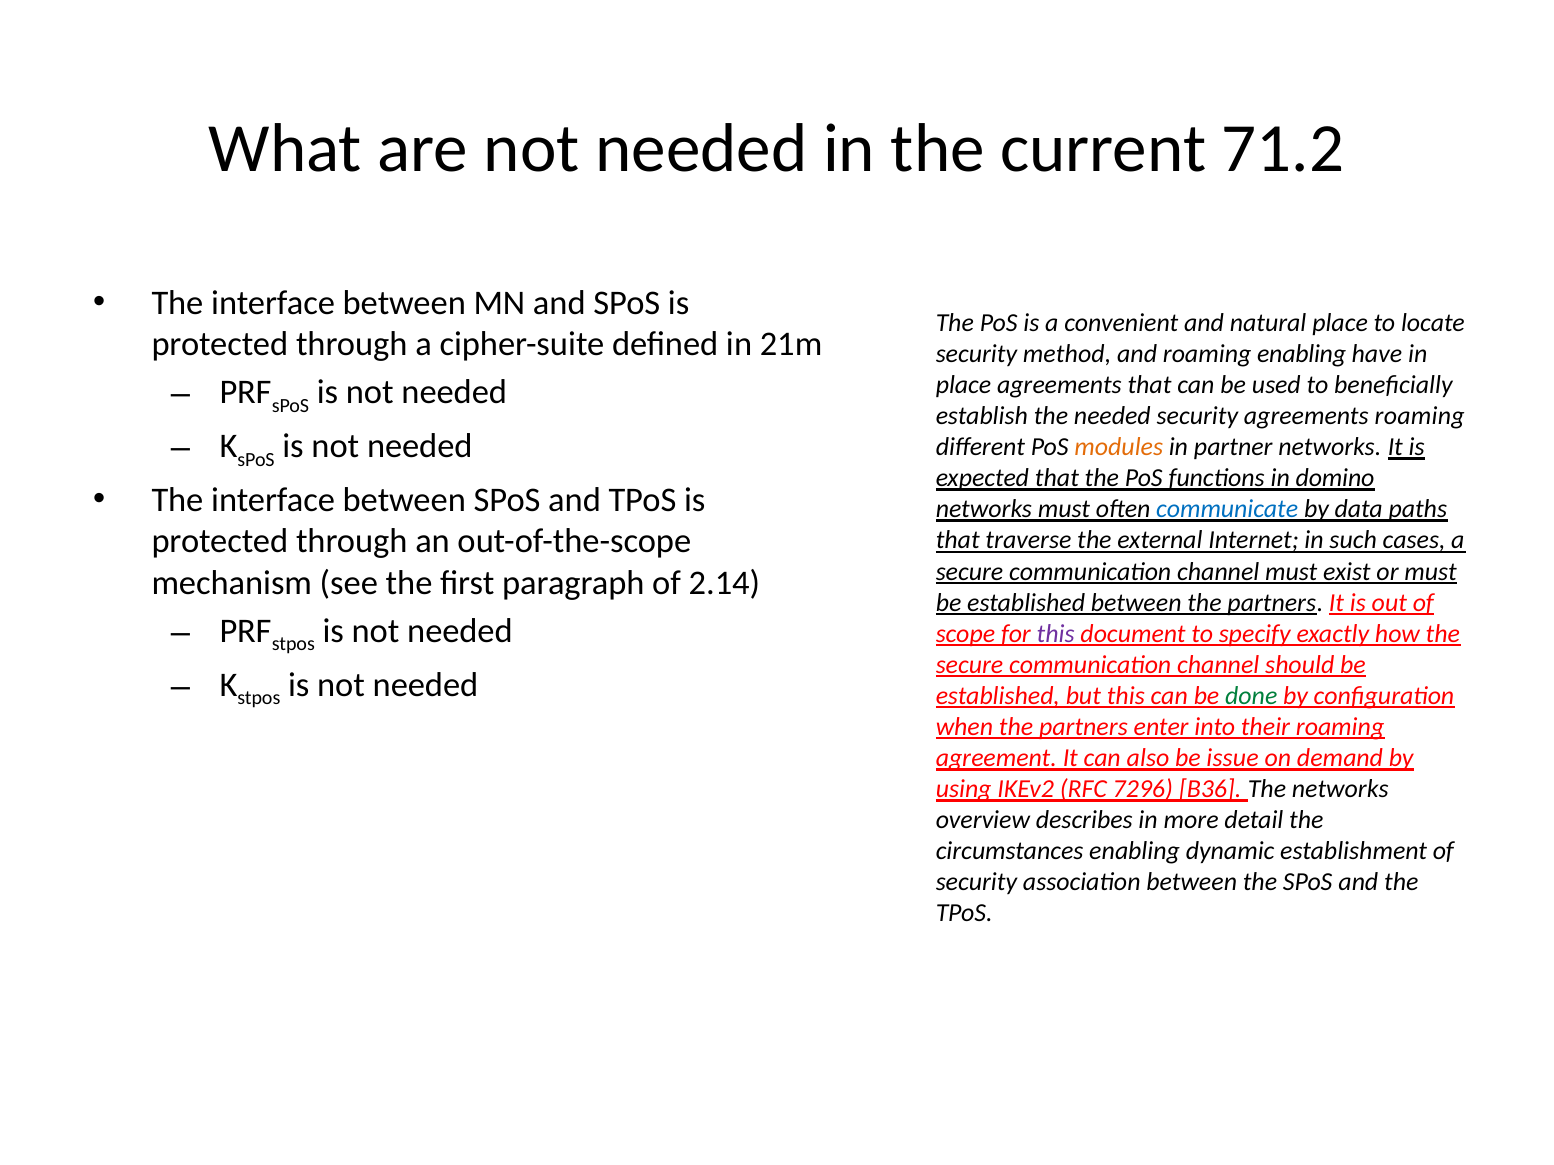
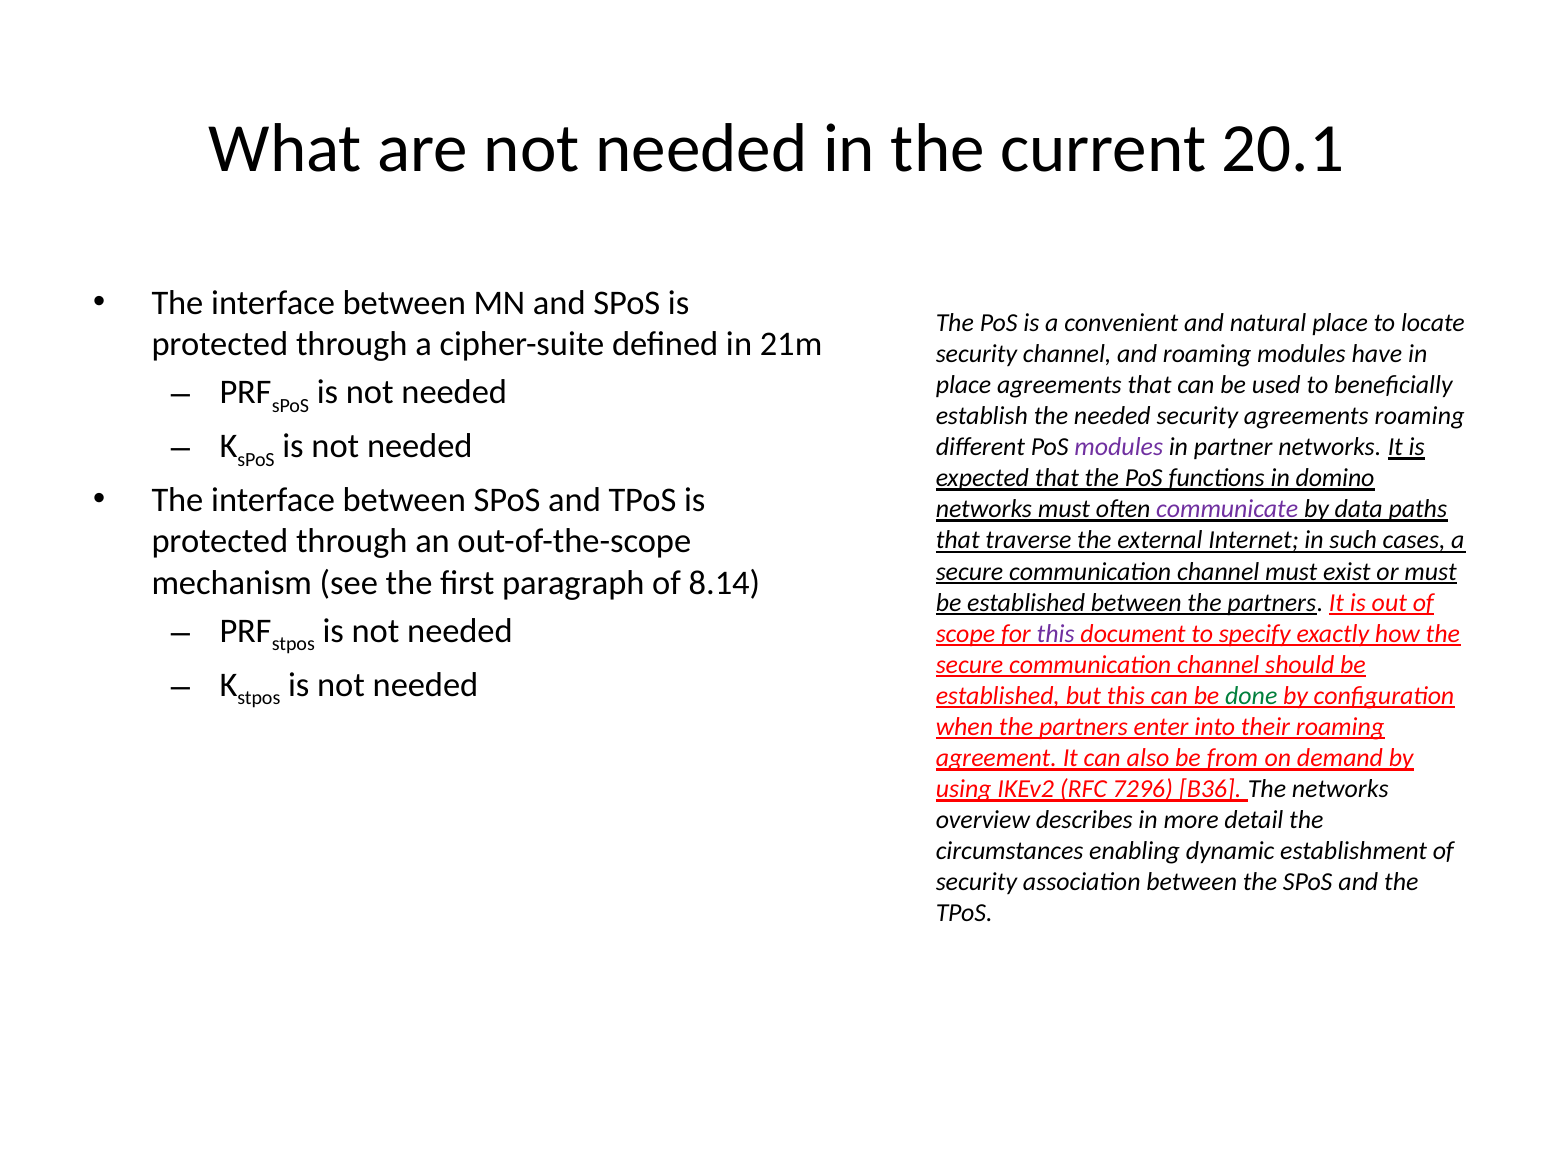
71.2: 71.2 -> 20.1 (1283, 149)
security method: method -> channel (1067, 354)
roaming enabling: enabling -> modules (1301, 354)
modules colour: orange -> purple (1119, 447)
communicate colour: blue -> purple (1227, 510)
2.14: 2.14 -> 8.14 (724, 583)
issue: issue -> from (1233, 758)
